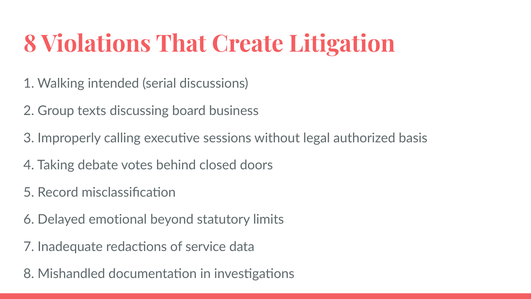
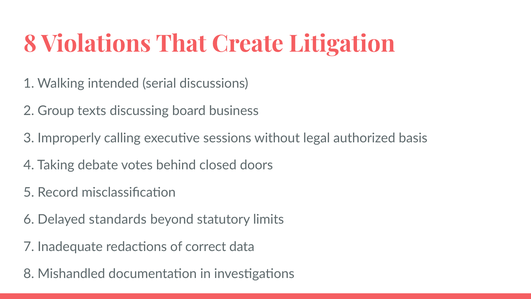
emotional: emotional -> standards (118, 219)
service: service -> correct (206, 246)
